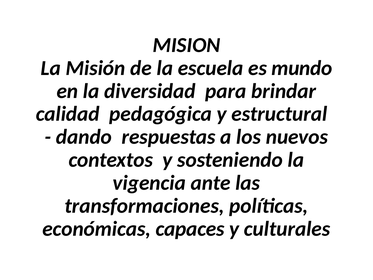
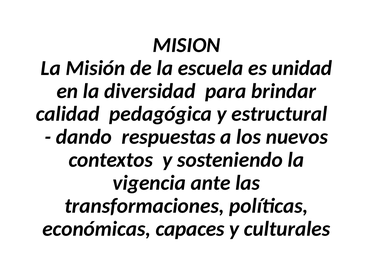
mundo: mundo -> unidad (302, 68)
